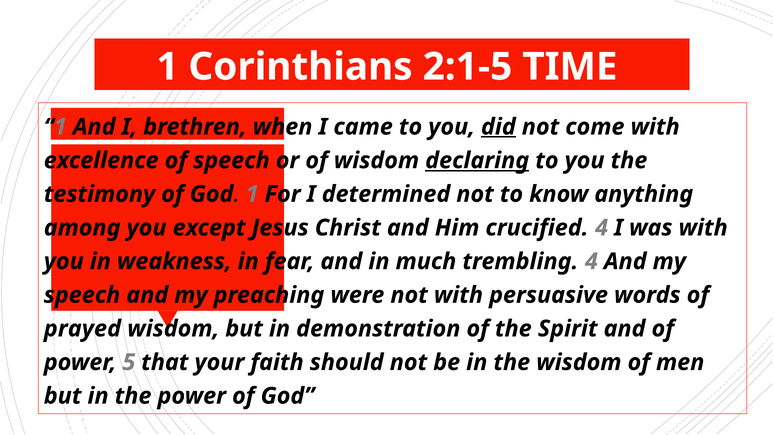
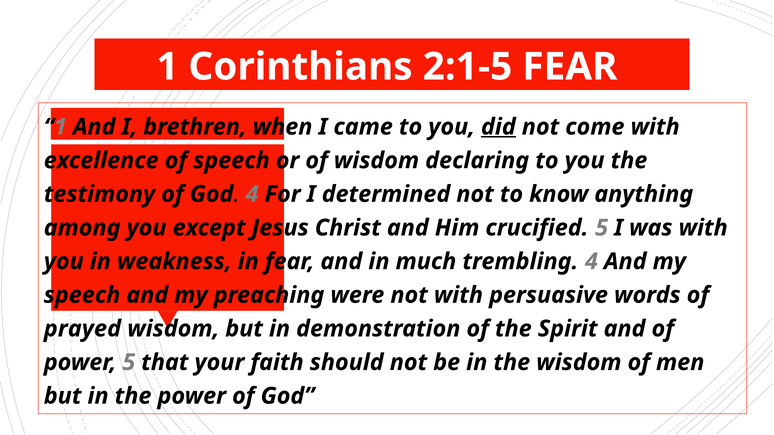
2:1-5 TIME: TIME -> FEAR (570, 67)
declaring underline: present -> none (477, 161)
1: 1 -> 4 (252, 194)
crucified 4: 4 -> 5 (602, 228)
